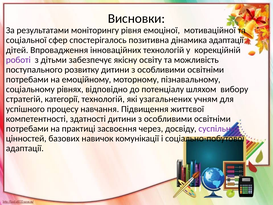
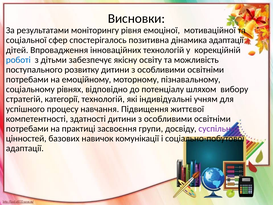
роботі colour: purple -> blue (18, 60)
узагальнених: узагальнених -> індивідуальні (166, 99)
через: через -> групи (151, 129)
